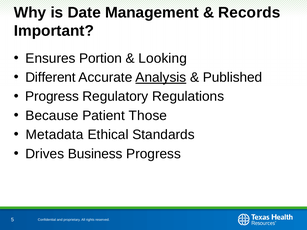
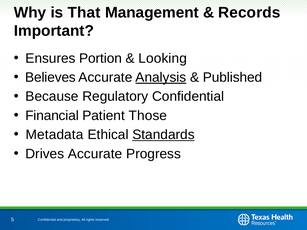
Date: Date -> That (84, 12)
Different: Different -> Believes (50, 77)
Progress: Progress -> Because (52, 97)
Regulatory Regulations: Regulations -> Confidential (188, 97)
Because: Because -> Financial (52, 116)
Standards underline: none -> present (163, 135)
Drives Business: Business -> Accurate (95, 154)
